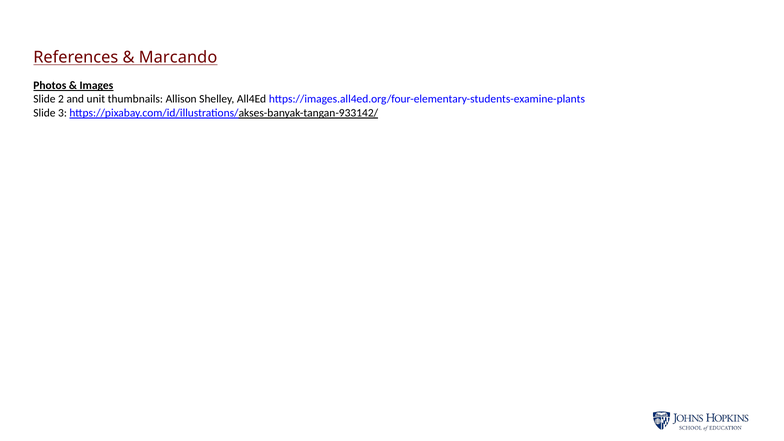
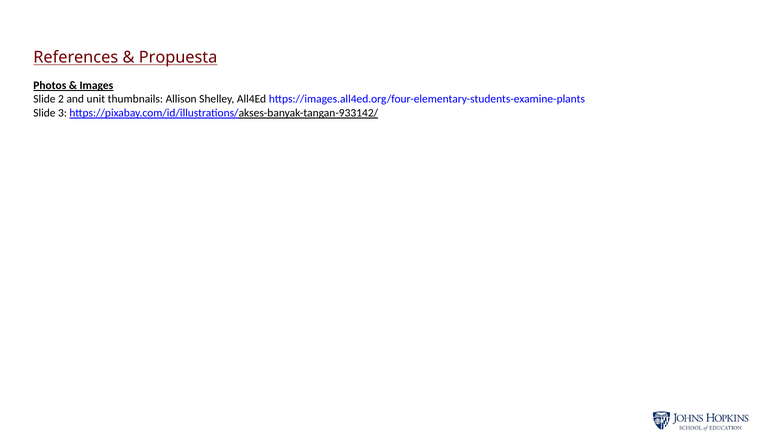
Marcando: Marcando -> Propuesta (178, 57)
